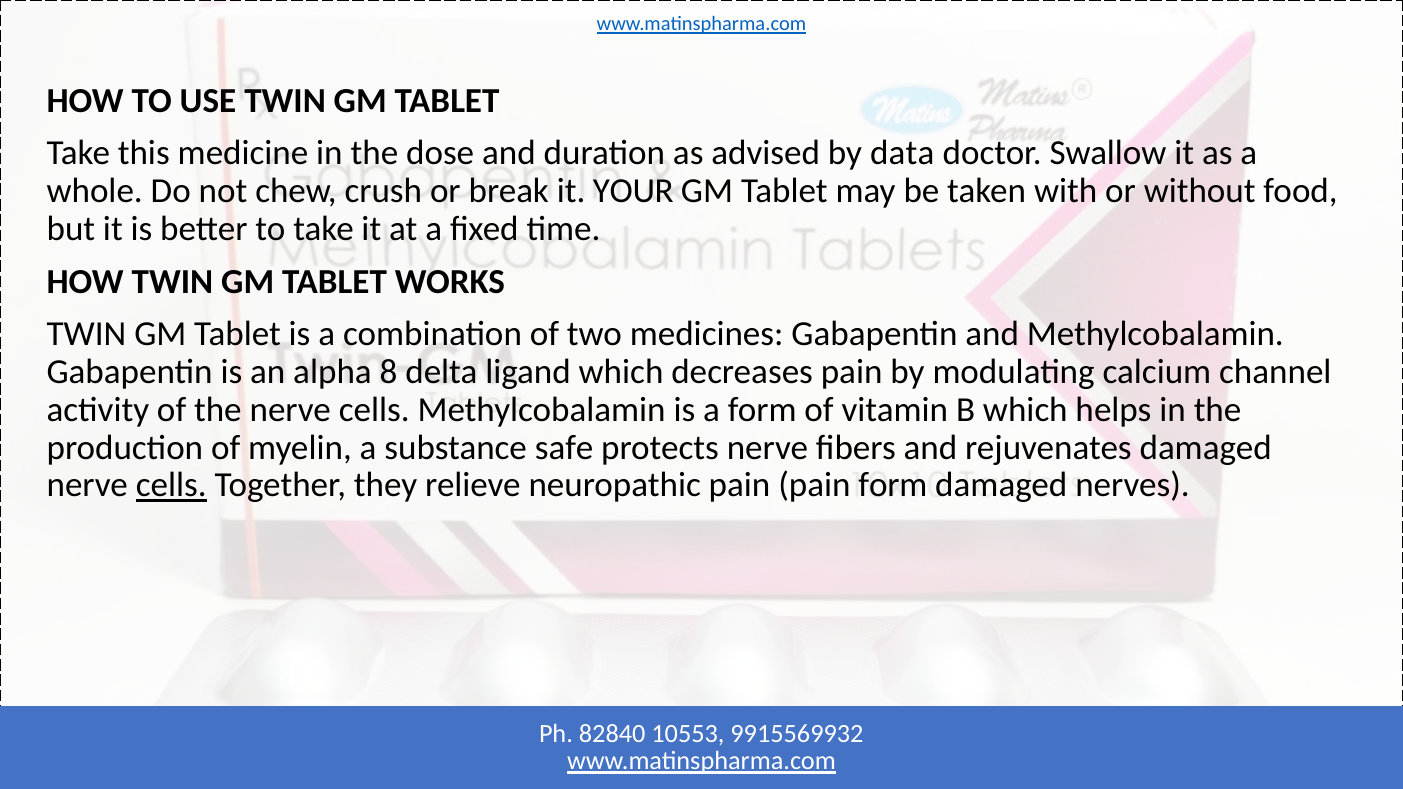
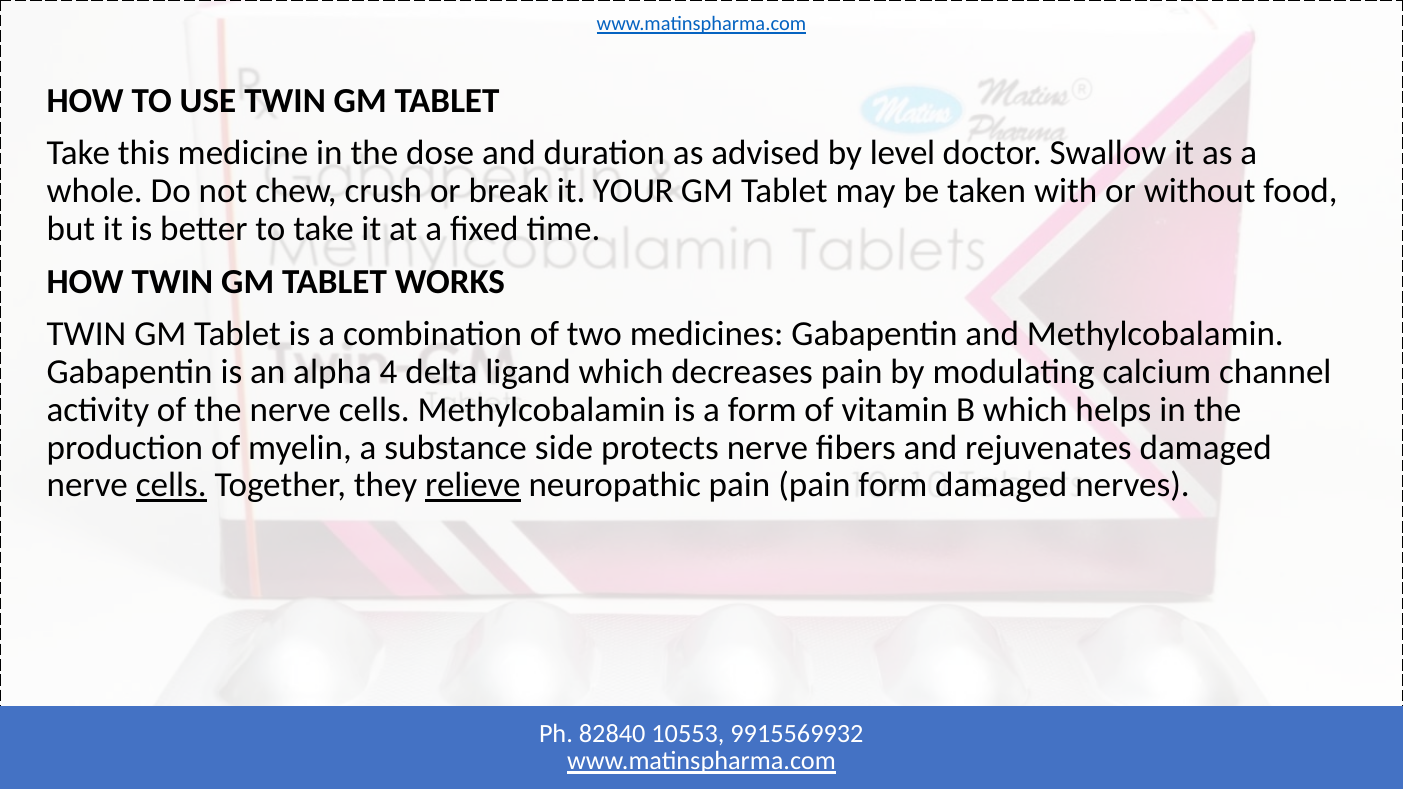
data: data -> level (903, 153)
8: 8 -> 4 (389, 372)
safe: safe -> side (564, 448)
relieve underline: none -> present (473, 486)
